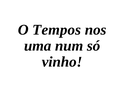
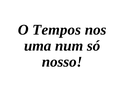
vinho: vinho -> nosso (62, 62)
